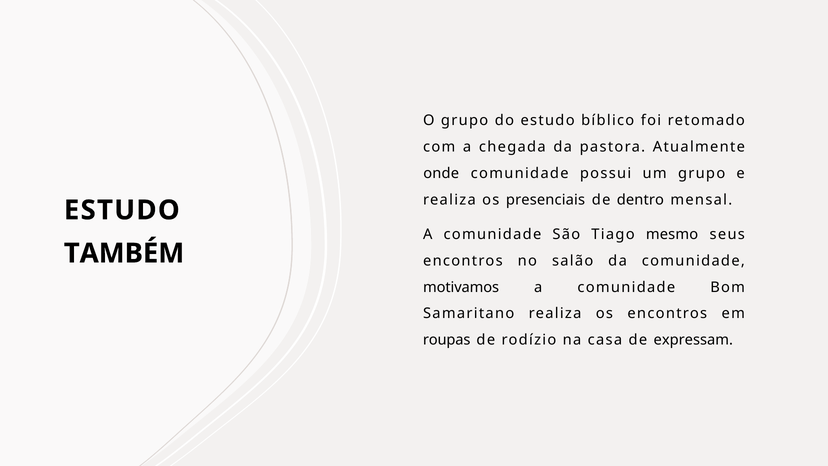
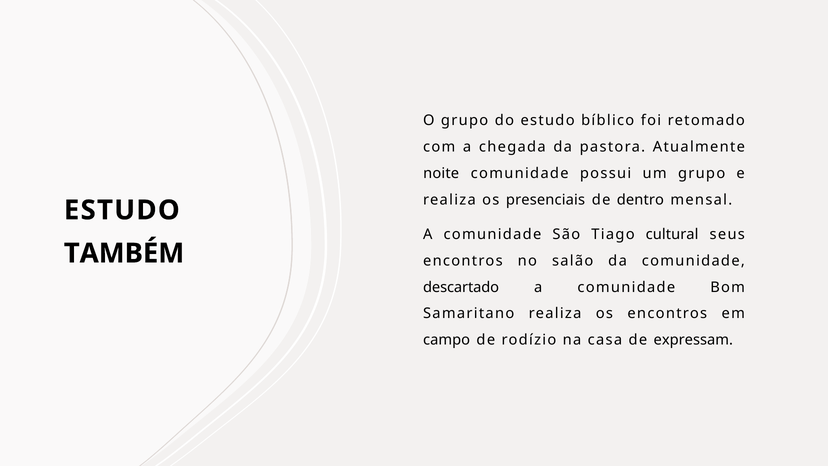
onde: onde -> noite (441, 173)
mesmo: mesmo -> cultural (672, 234)
motivamos: motivamos -> descartado (461, 287)
roupas: roupas -> campo (447, 340)
